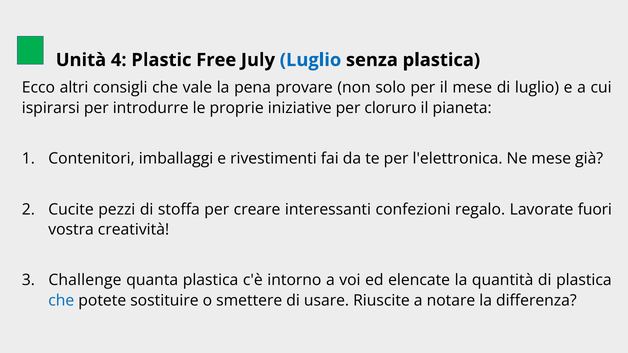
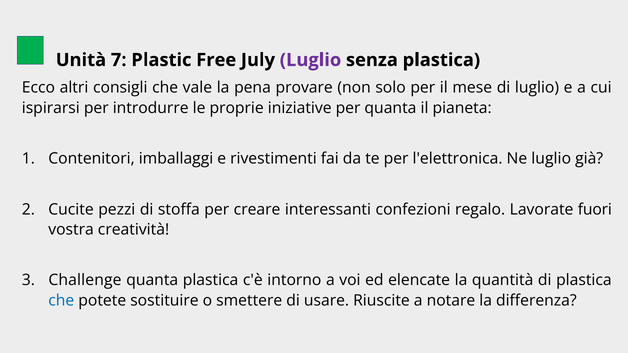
4: 4 -> 7 (119, 60)
Luglio colour: blue -> purple (311, 60)
per cloruro: cloruro -> quanta (390, 108)
Ne mese: mese -> luglio (551, 159)
